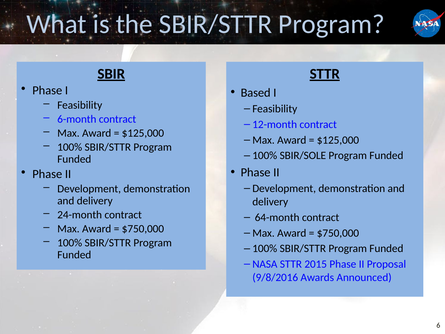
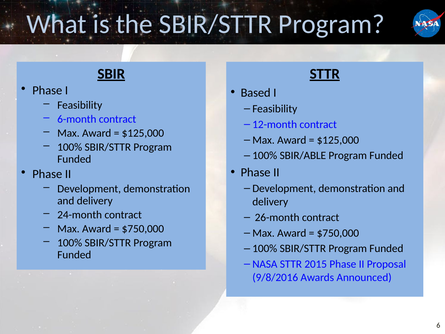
SBIR/SOLE: SBIR/SOLE -> SBIR/ABLE (303, 155)
64-month: 64-month -> 26-month (277, 217)
